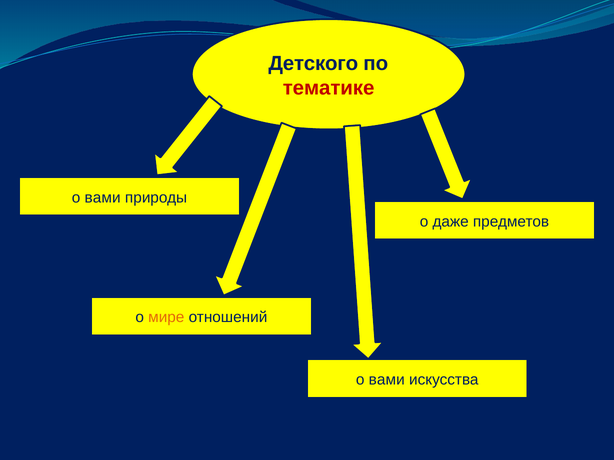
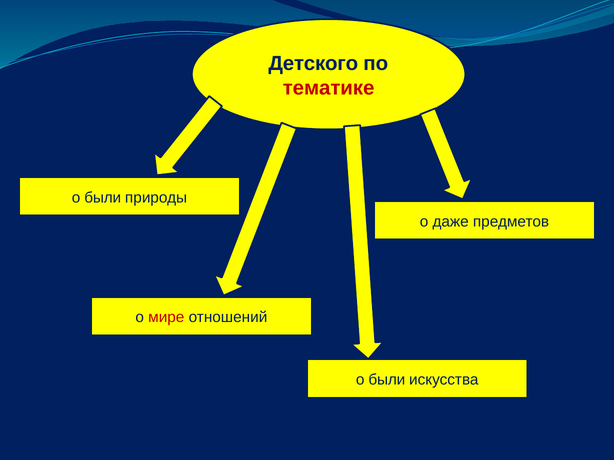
вами: вами -> были (103, 198)
мире colour: orange -> red (166, 318)
вами: вами -> были (387, 380)
